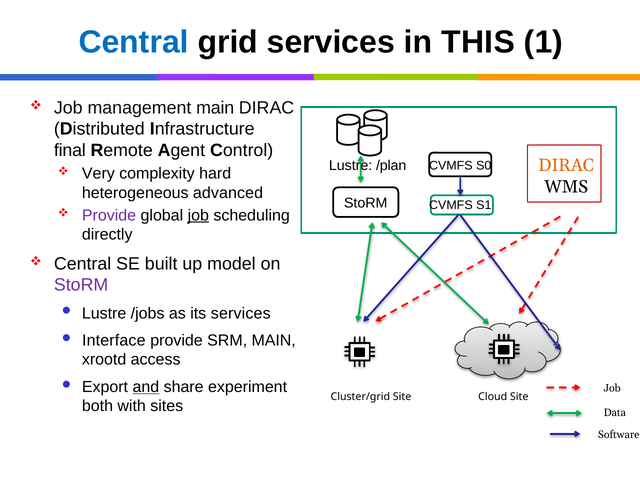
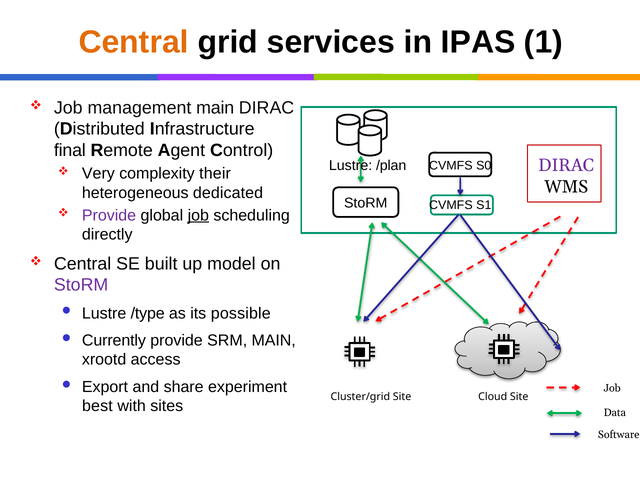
Central colour: blue -> orange (134, 42)
THIS: THIS -> IPAS (478, 42)
DIRAC colour: orange -> purple (566, 165)
hard: hard -> their (215, 174)
advanced: advanced -> dedicated (228, 193)
/jobs: /jobs -> /type (148, 313)
its services: services -> possible (241, 313)
Interface: Interface -> Currently (114, 340)
and underline: present -> none (146, 387)
both: both -> best (97, 406)
